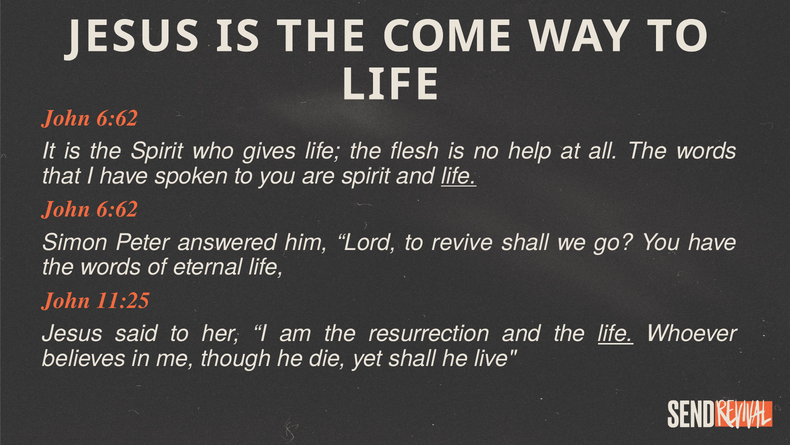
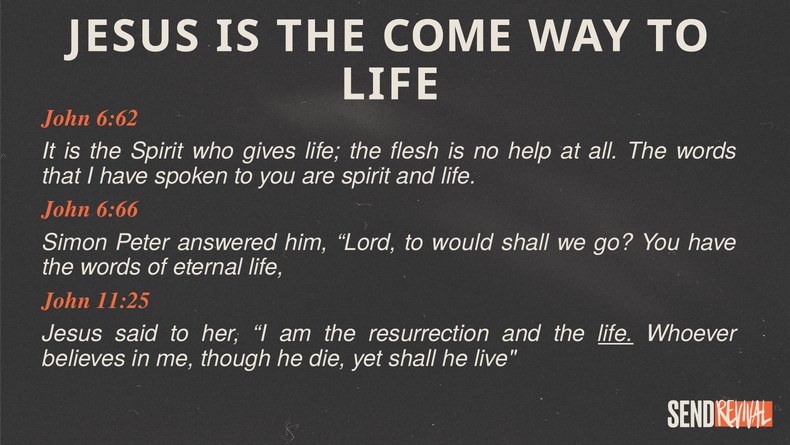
life underline: present -> none (459, 176)
6:62: 6:62 -> 6:66 (118, 209)
revive: revive -> would (462, 242)
